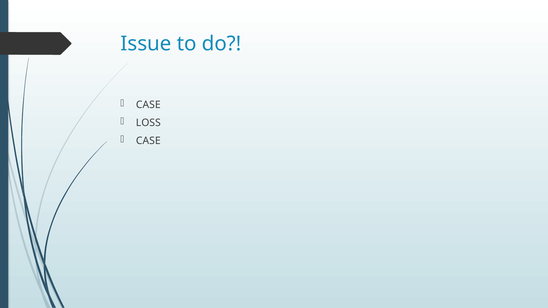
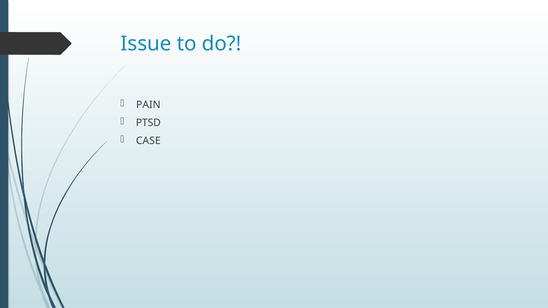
CASE: CASE -> PAIN (148, 105)
LOSS: LOSS -> PTSD (148, 123)
